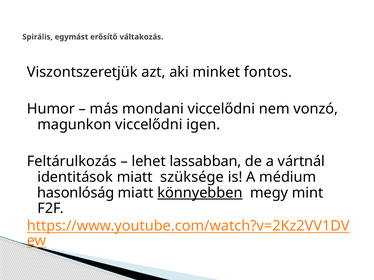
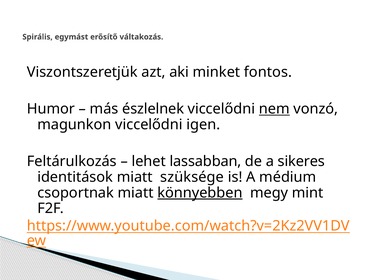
mondani: mondani -> észlelnek (153, 109)
nem underline: none -> present (274, 109)
vártnál: vártnál -> sikeres (301, 162)
hasonlóság: hasonlóság -> csoportnak (76, 193)
